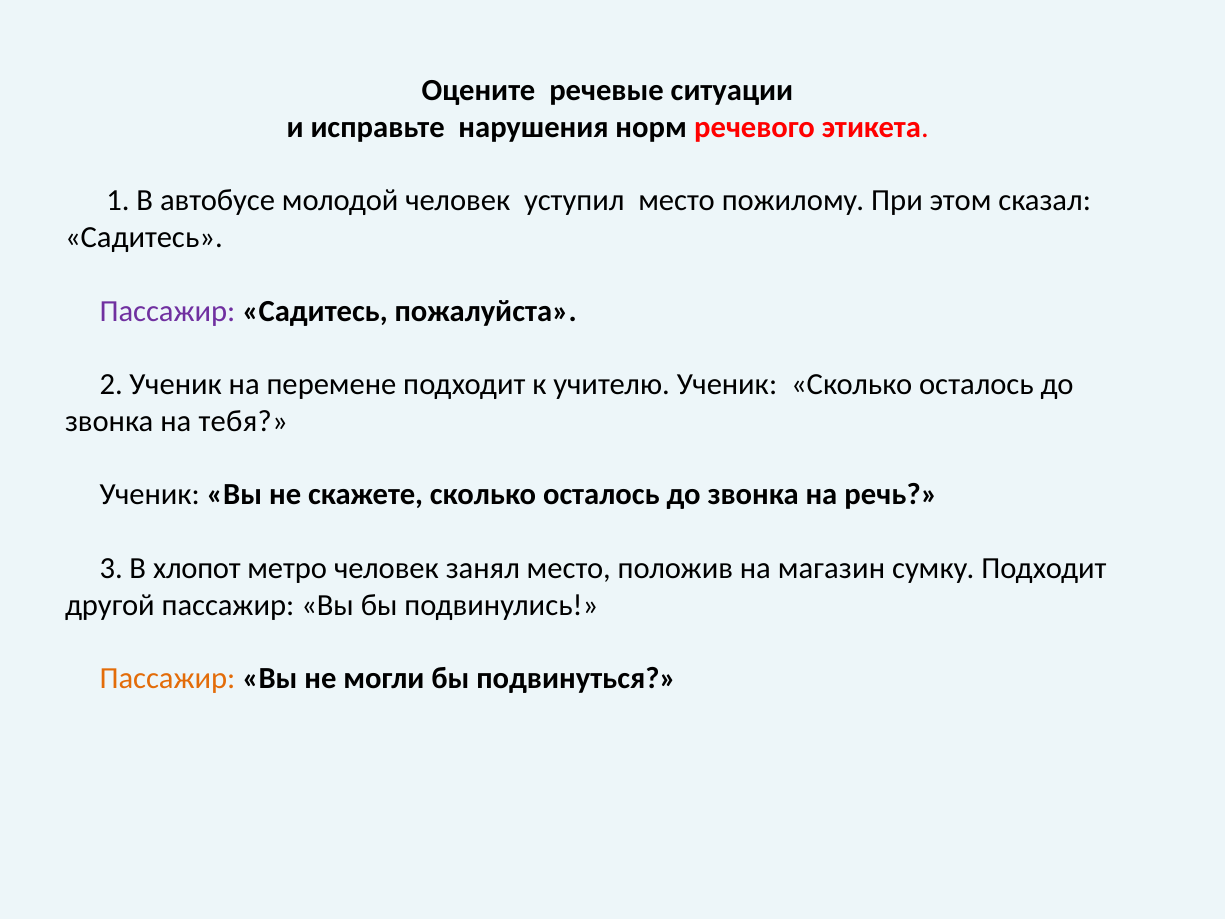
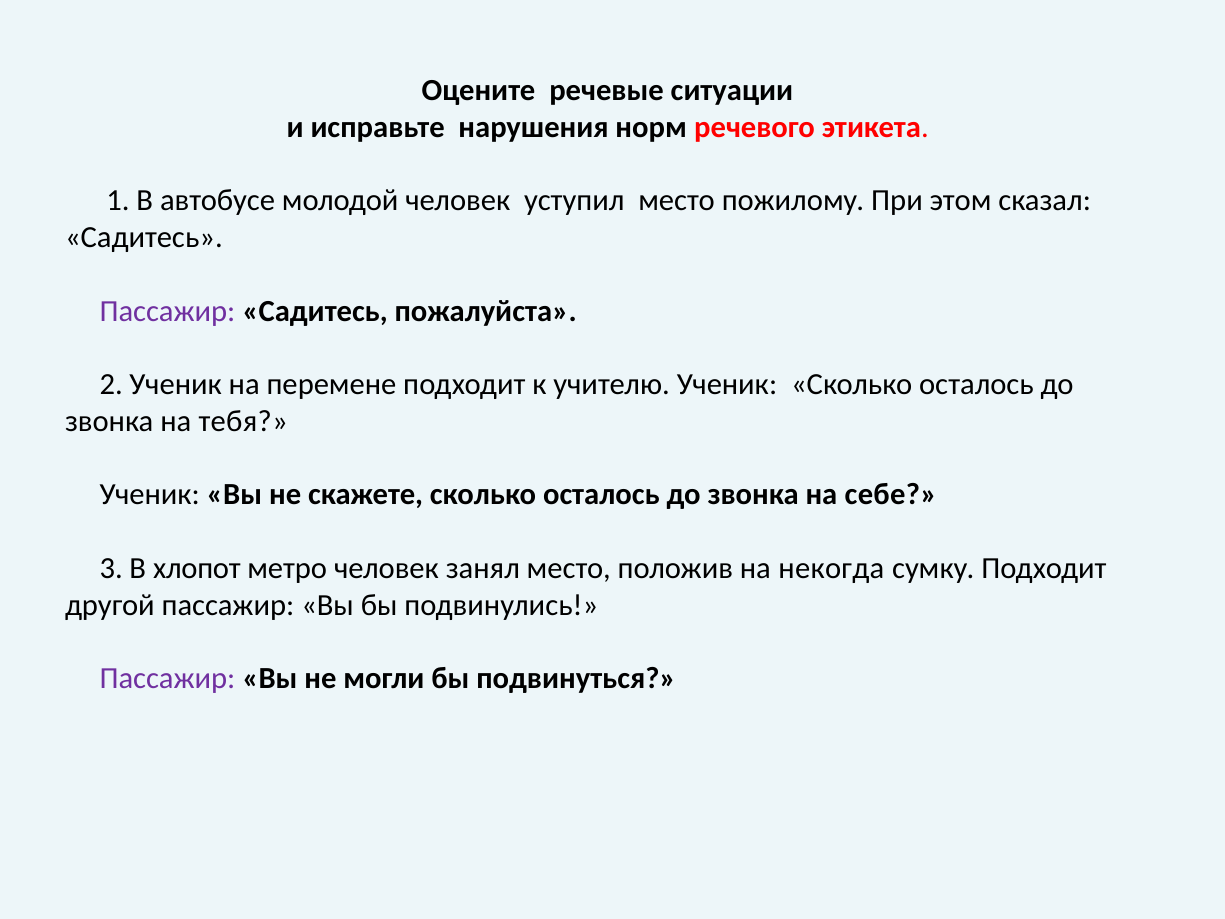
речь: речь -> себе (891, 495)
магазин: магазин -> некогда (831, 568)
Пассажир colour: orange -> purple (167, 678)
